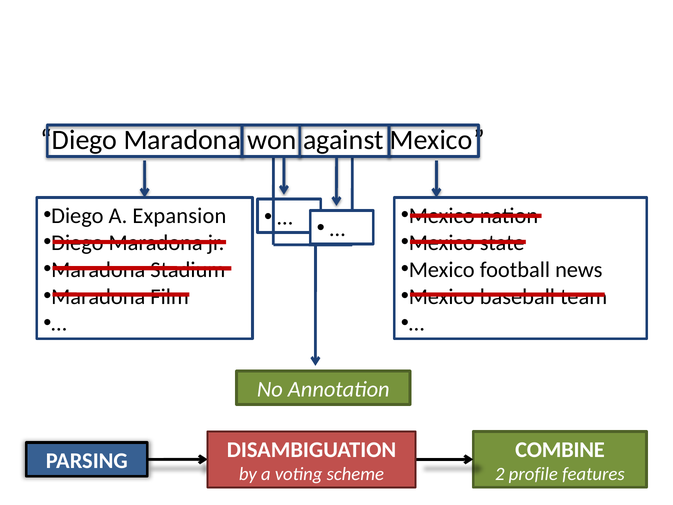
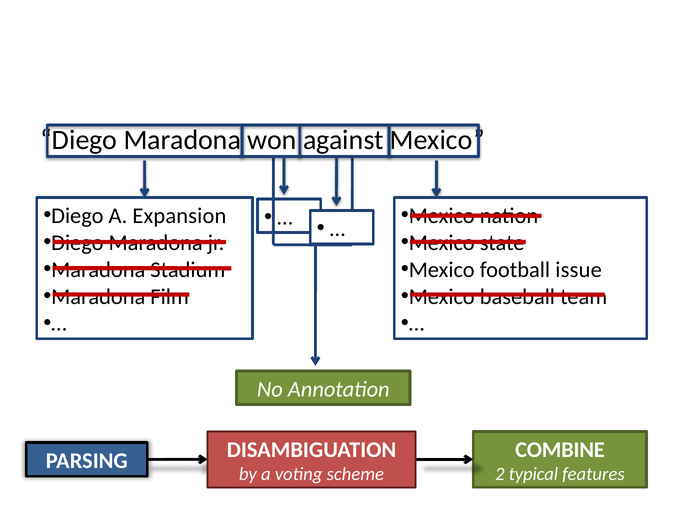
news: news -> issue (579, 270)
profile: profile -> typical (533, 474)
